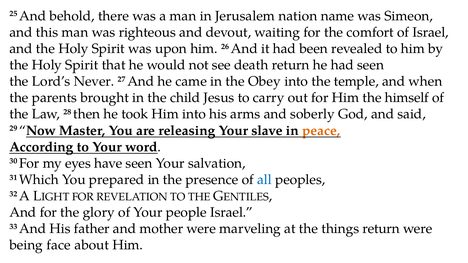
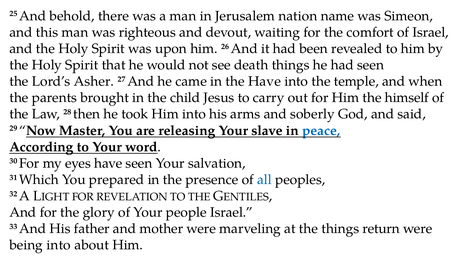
death return: return -> things (291, 65)
Never: Never -> Asher (94, 81)
the Obey: Obey -> Have (264, 81)
peace colour: orange -> blue (321, 131)
being face: face -> into (59, 245)
